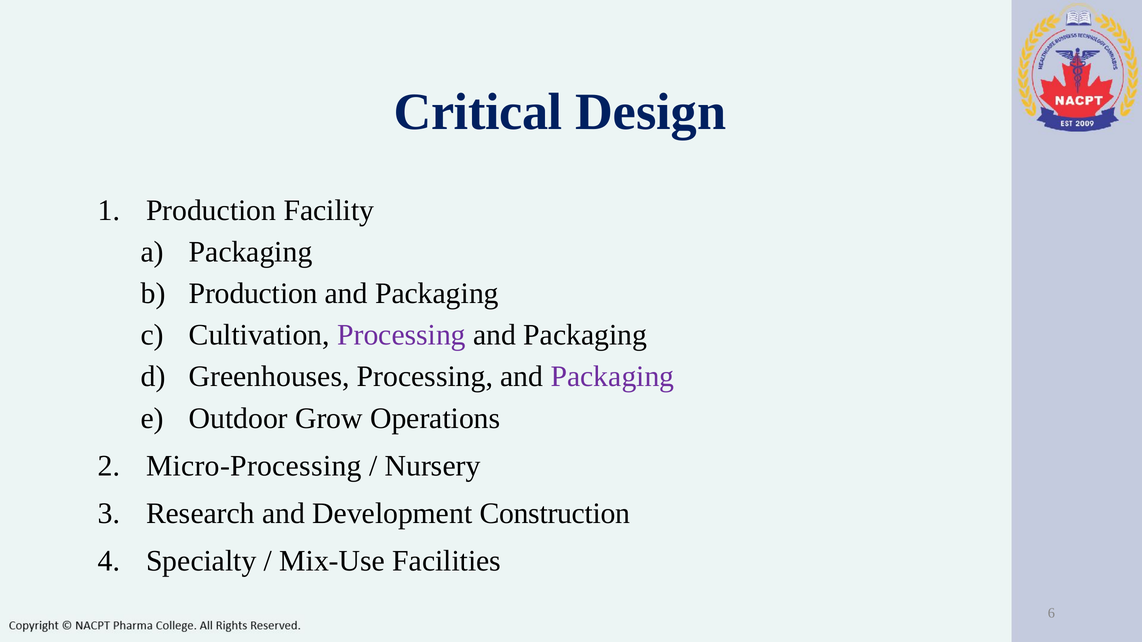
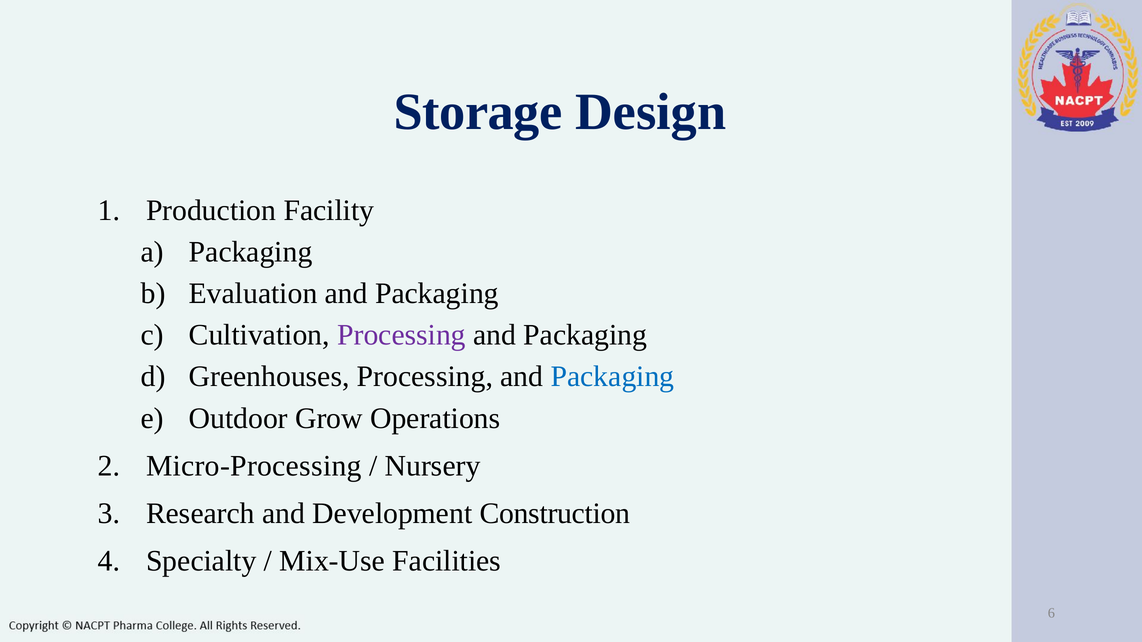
Critical: Critical -> Storage (478, 112)
Production: Production -> Evaluation (253, 294)
Packaging colour: purple -> blue (612, 377)
